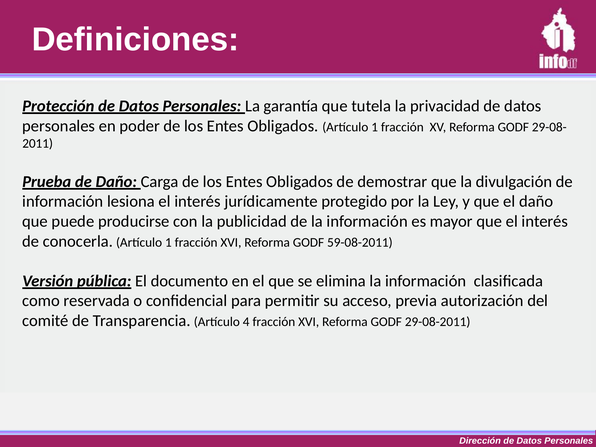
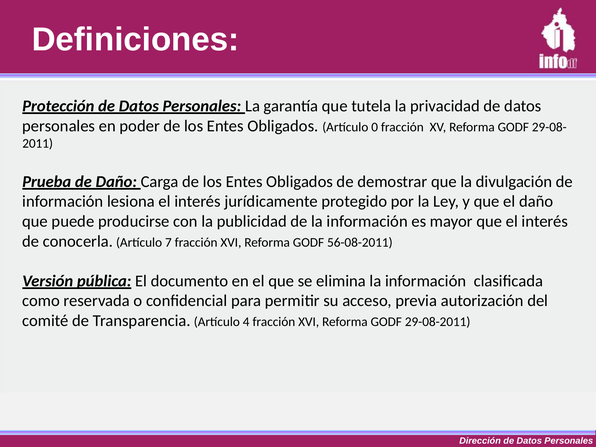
Obligados Artículo 1: 1 -> 0 (375, 127)
conocerla Artículo 1: 1 -> 7 (168, 242)
59-08-2011: 59-08-2011 -> 56-08-2011 (360, 242)
